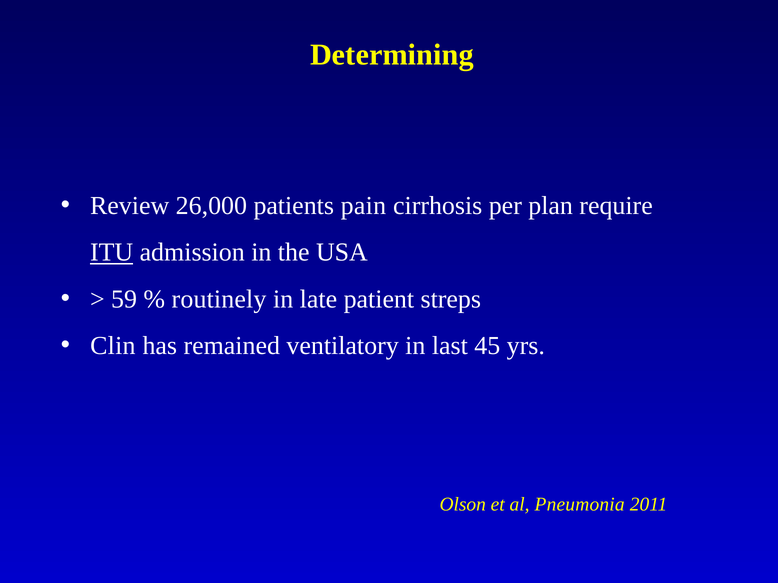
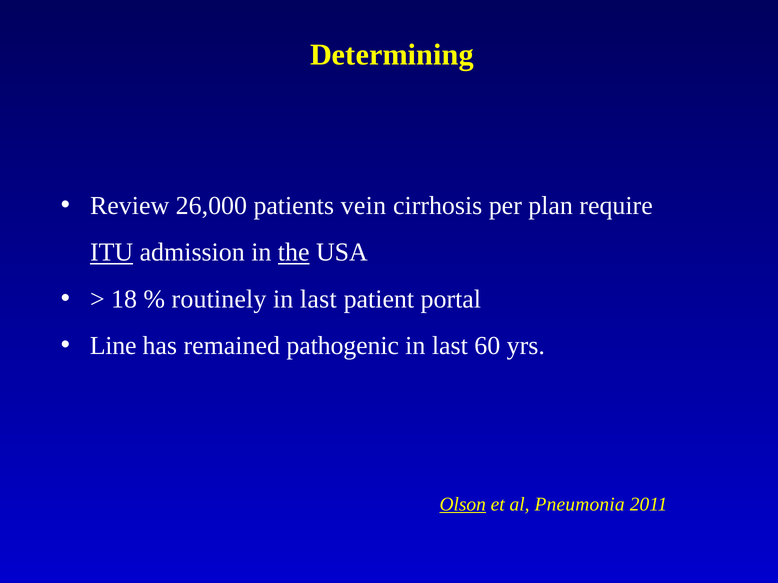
pain: pain -> vein (363, 206)
the underline: none -> present (294, 253)
59: 59 -> 18 (124, 299)
late: late -> last (318, 299)
streps: streps -> portal (451, 299)
Clin: Clin -> Line (113, 346)
ventilatory: ventilatory -> pathogenic (343, 346)
45: 45 -> 60 (487, 346)
Olson underline: none -> present (463, 505)
